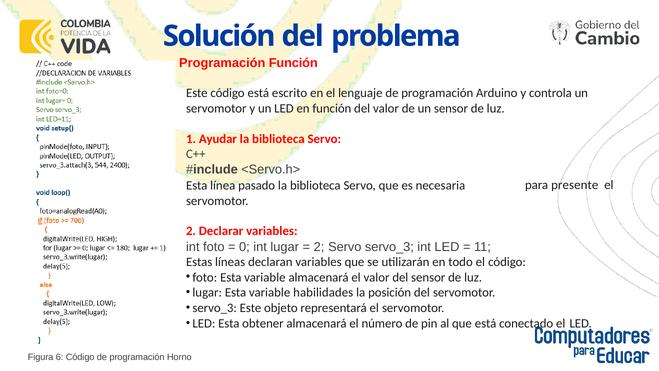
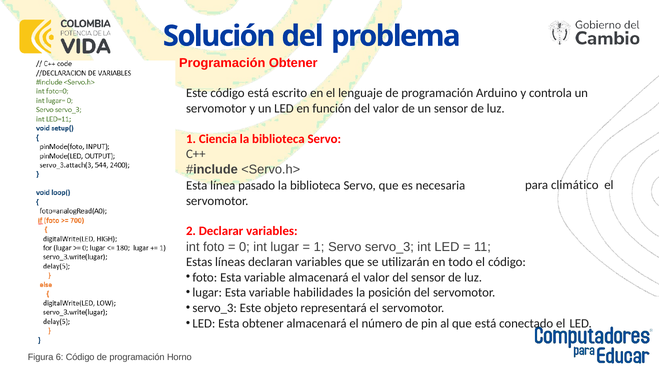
Programación Función: Función -> Obtener (293, 63)
Ayudar: Ayudar -> Ciencia (218, 139)
presente: presente -> climático (575, 185)
2: 2 -> 1 (319, 247)
